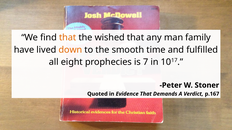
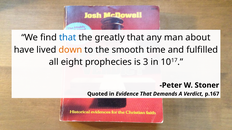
that colour: orange -> blue (68, 38)
wished: wished -> greatly (110, 38)
family: family -> about (198, 38)
7: 7 -> 3 (146, 62)
